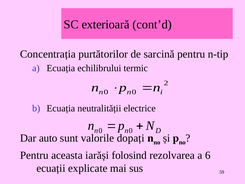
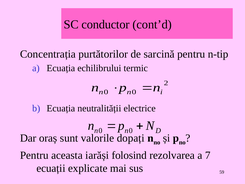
exterioară: exterioară -> conductor (106, 24)
auto: auto -> oraș (48, 138)
6: 6 -> 7 (208, 155)
